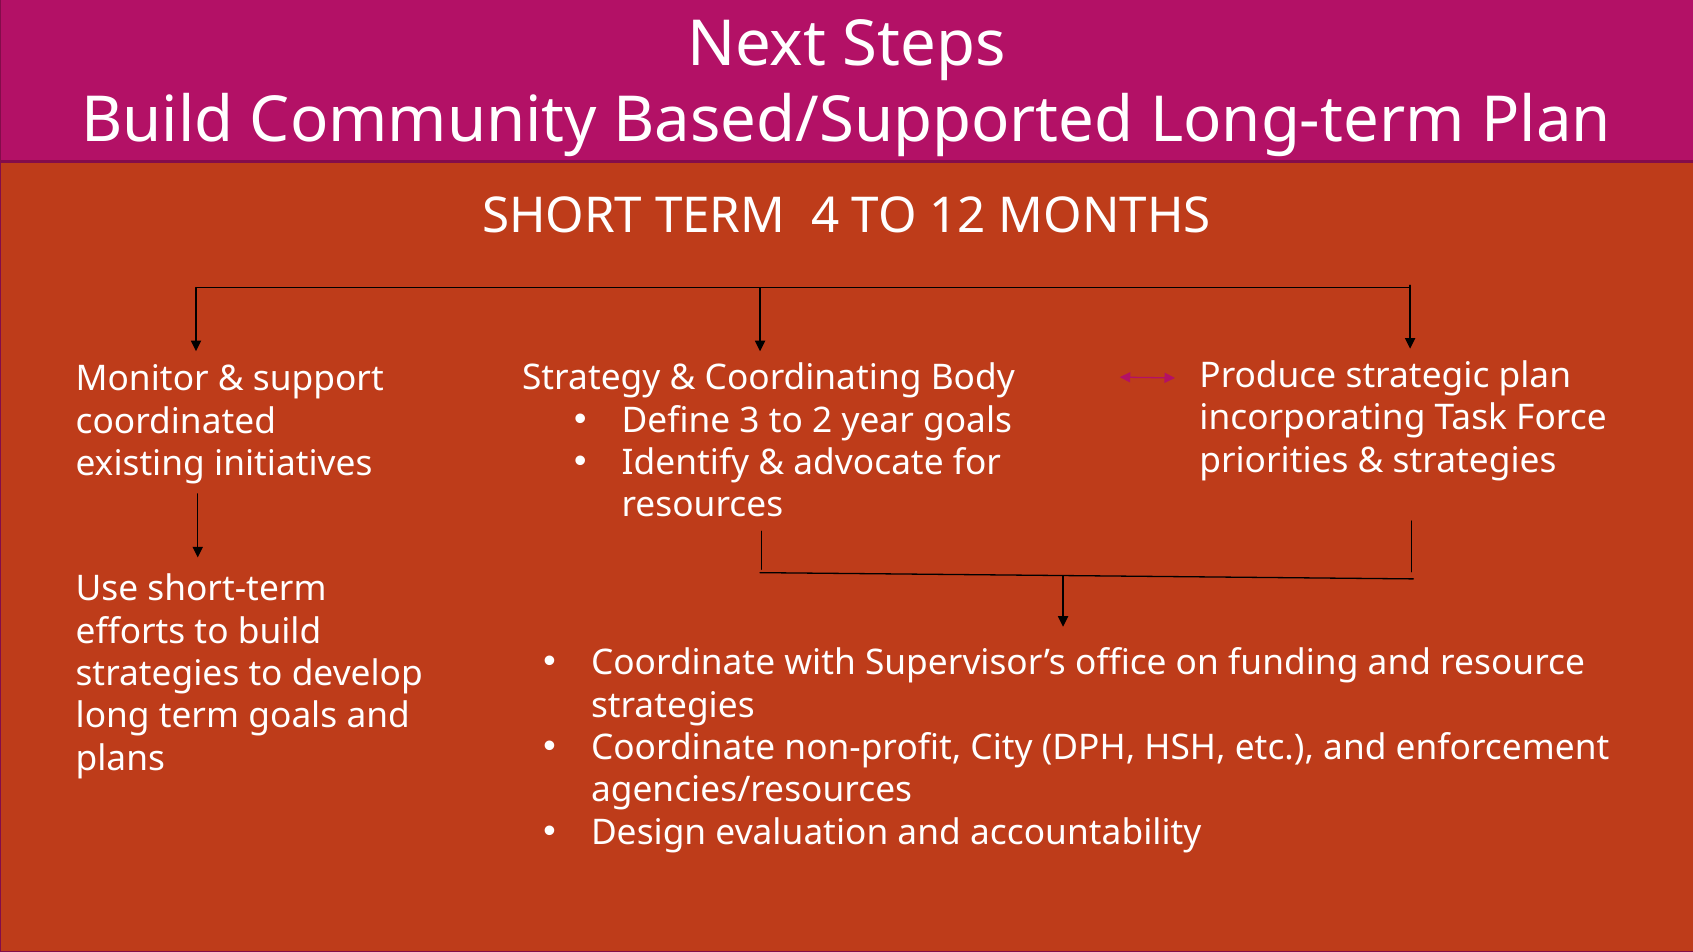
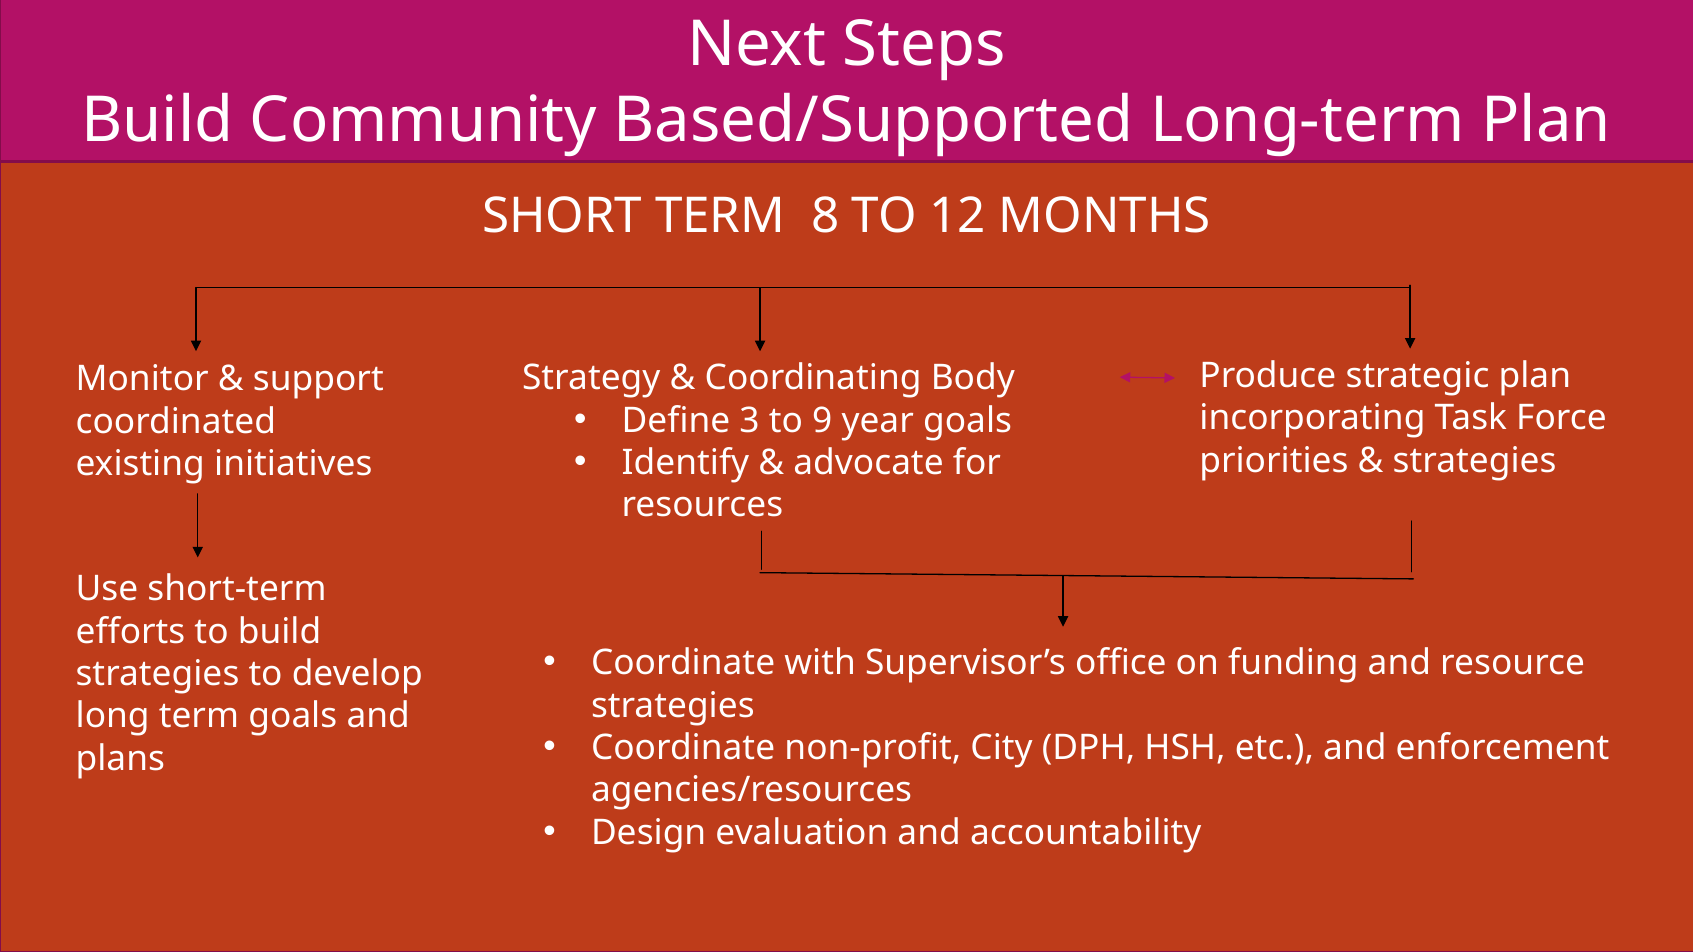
4: 4 -> 8 (825, 217)
2: 2 -> 9 (822, 421)
